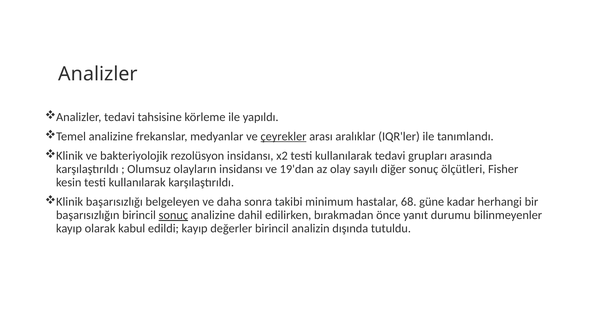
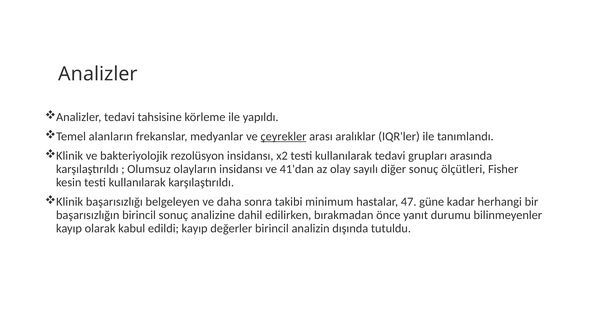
Temel analizine: analizine -> alanların (111, 136)
19'dan: 19'dan -> 41'dan (297, 169)
68: 68 -> 47 (409, 202)
sonuç underline: present -> none (173, 215)
